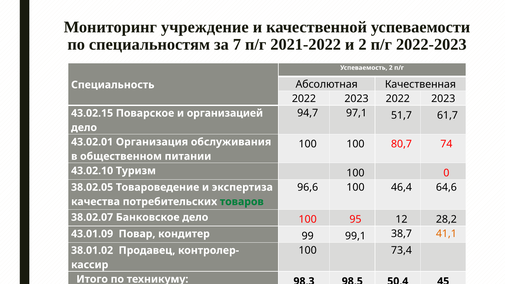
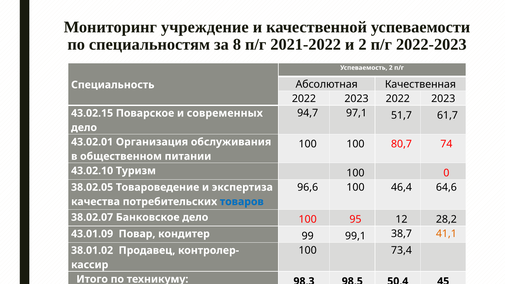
7: 7 -> 8 (237, 44)
организацией: организацией -> современных (225, 113)
товаров colour: green -> blue (242, 202)
